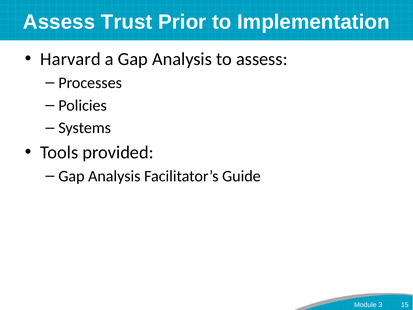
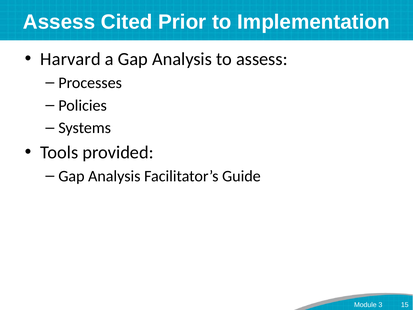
Trust: Trust -> Cited (127, 22)
